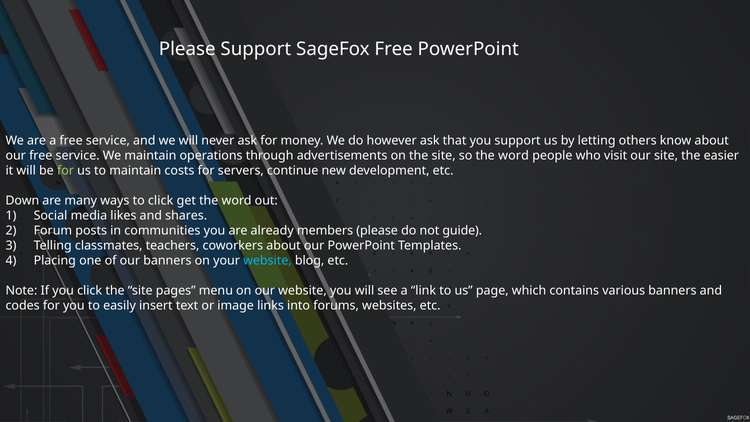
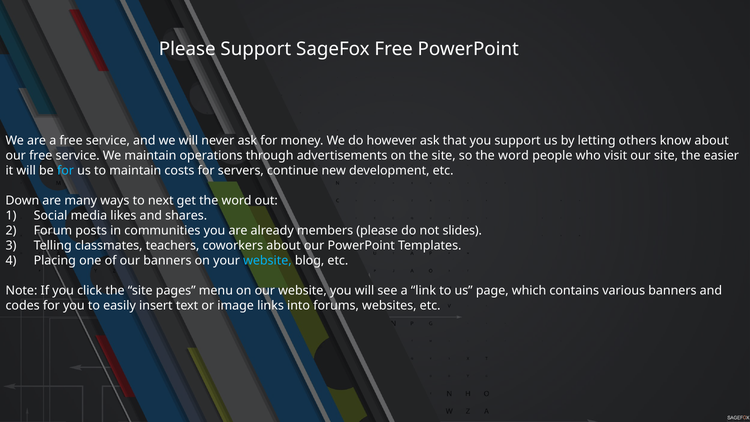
for colour: light green -> light blue (65, 171)
to click: click -> next (161, 201)
guide: guide -> slides (462, 231)
